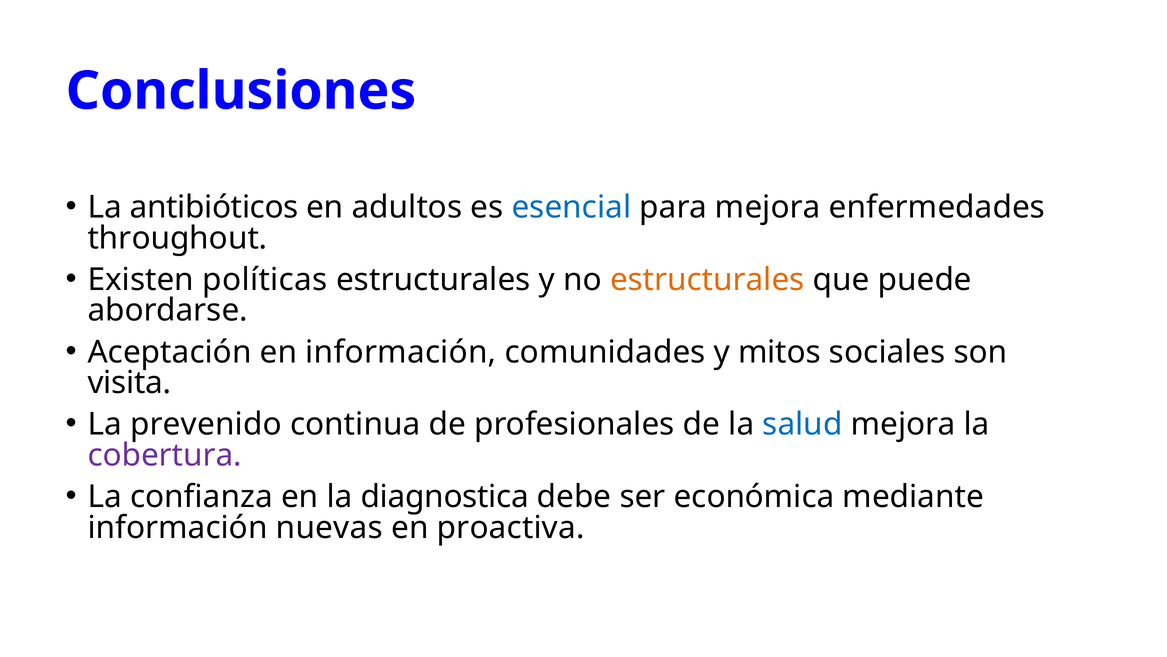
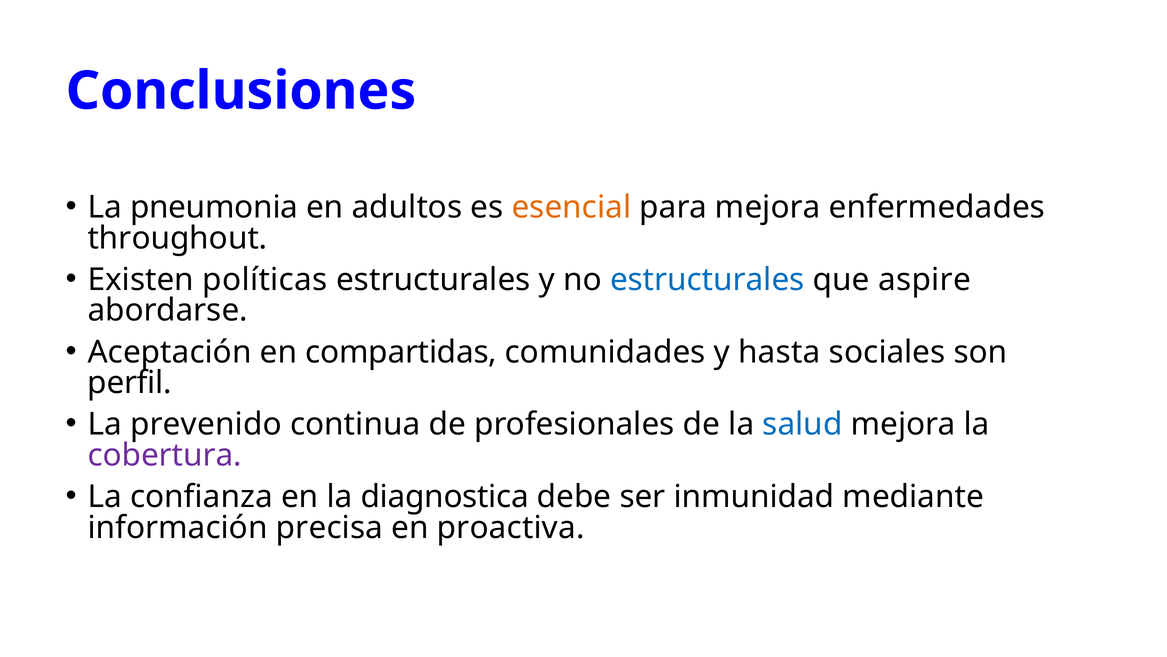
antibióticos: antibióticos -> pneumonia (214, 207)
esencial colour: blue -> orange (571, 207)
estructurales colour: orange -> blue (707, 280)
puede: puede -> aspire (925, 280)
en información: información -> compartidas (401, 352)
mitos: mitos -> hasta (779, 352)
visita: visita -> perfil (129, 383)
económica: económica -> inmunidad (754, 496)
nuevas: nuevas -> precisa (329, 527)
